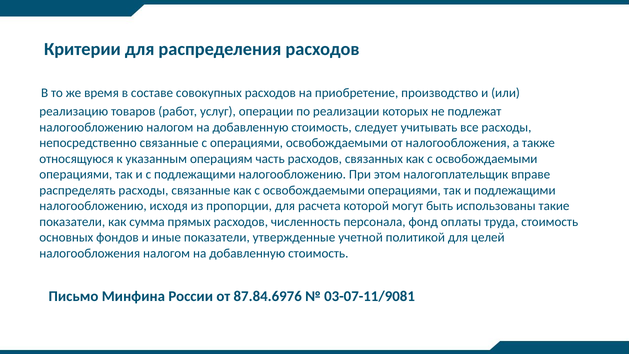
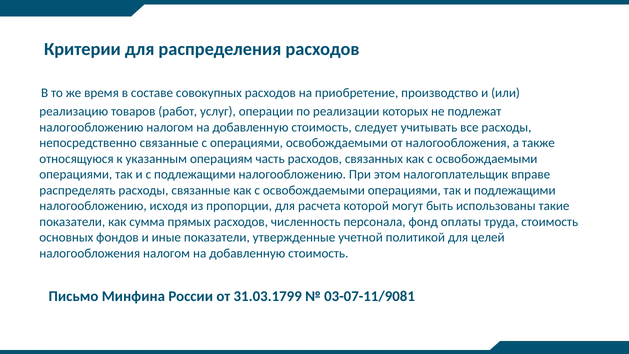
87.84.6976: 87.84.6976 -> 31.03.1799 (268, 296)
